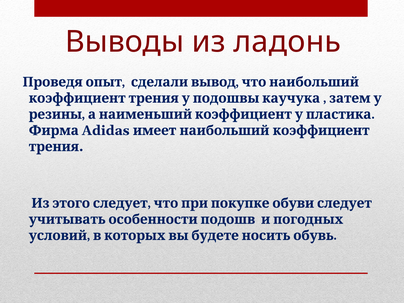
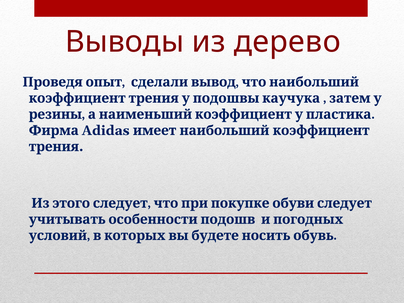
ладонь: ладонь -> дерево (287, 42)
